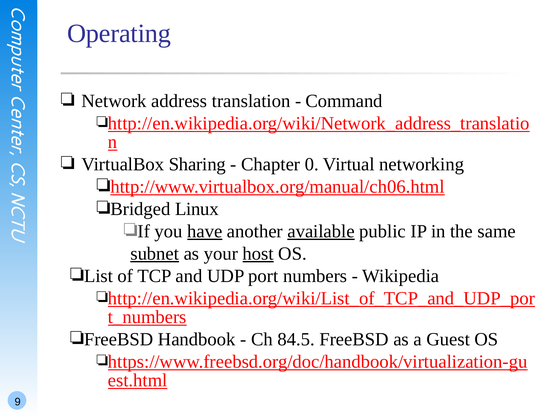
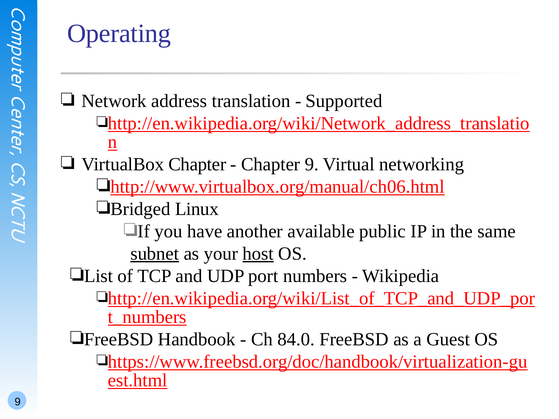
Command: Command -> Supported (344, 101)
VirtualBox Sharing: Sharing -> Chapter (197, 164)
Chapter 0: 0 -> 9 (312, 164)
have underline: present -> none (205, 231)
available underline: present -> none (321, 231)
84.5: 84.5 -> 84.0 (296, 340)
